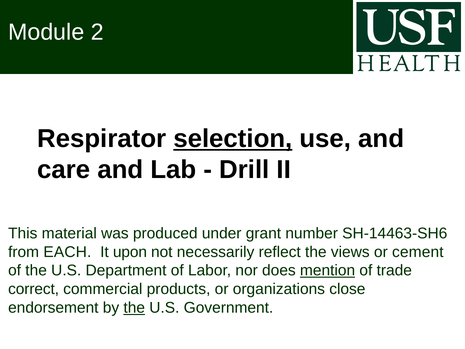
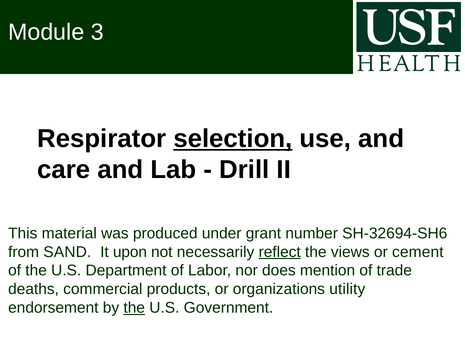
2: 2 -> 3 (97, 32)
SH-14463-SH6: SH-14463-SH6 -> SH-32694-SH6 (395, 233)
EACH: EACH -> SAND (67, 252)
reflect underline: none -> present (280, 252)
mention underline: present -> none (328, 270)
correct: correct -> deaths (34, 289)
close: close -> utility (347, 289)
